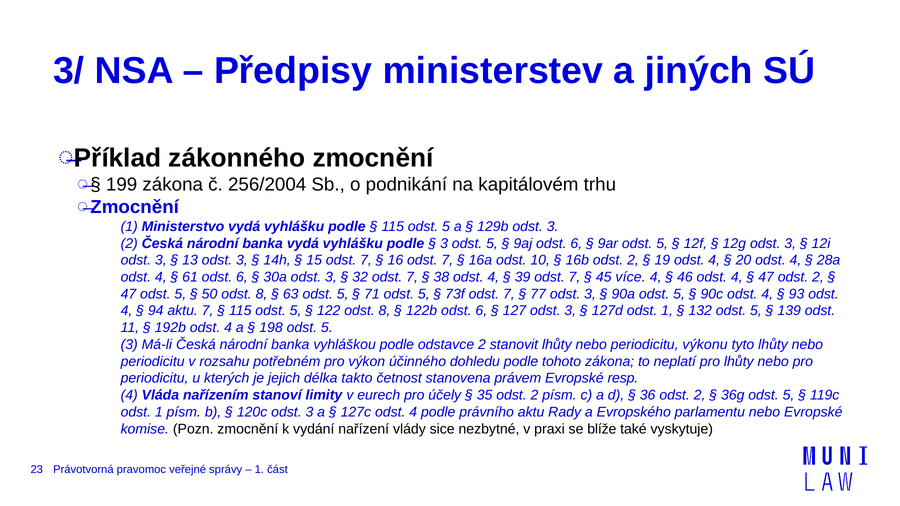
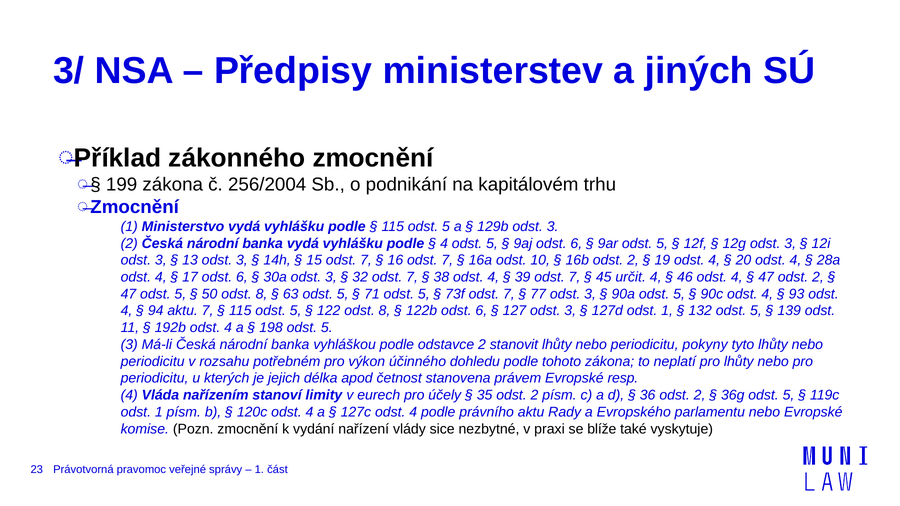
3: 3 -> 4 (444, 243)
61: 61 -> 17 (190, 277)
více: více -> určit (631, 277)
výkonu: výkonu -> pokyny (705, 345)
takto: takto -> apod (357, 378)
120c odst 3: 3 -> 4 (309, 412)
